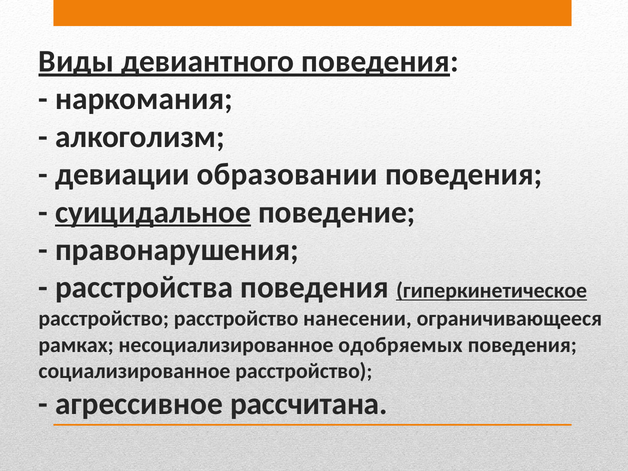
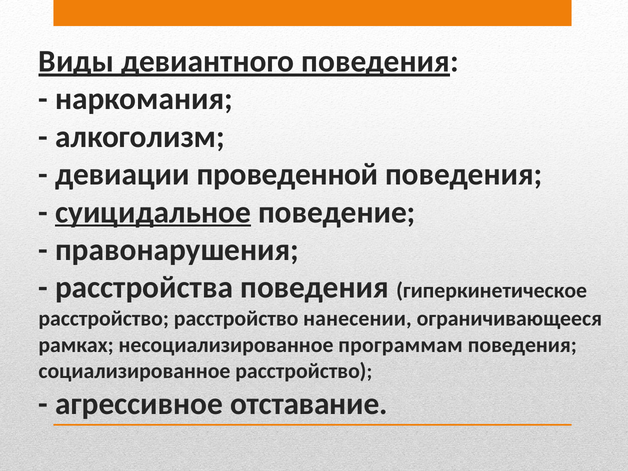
образовании: образовании -> проведенной (288, 174)
гиперкинетическое underline: present -> none (492, 291)
одобряемых: одобряемых -> программам (401, 345)
рассчитана: рассчитана -> отставание (309, 404)
